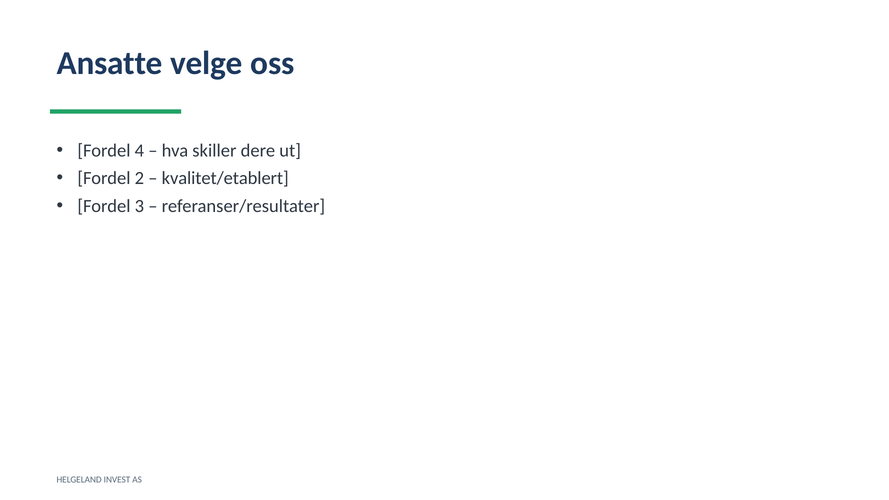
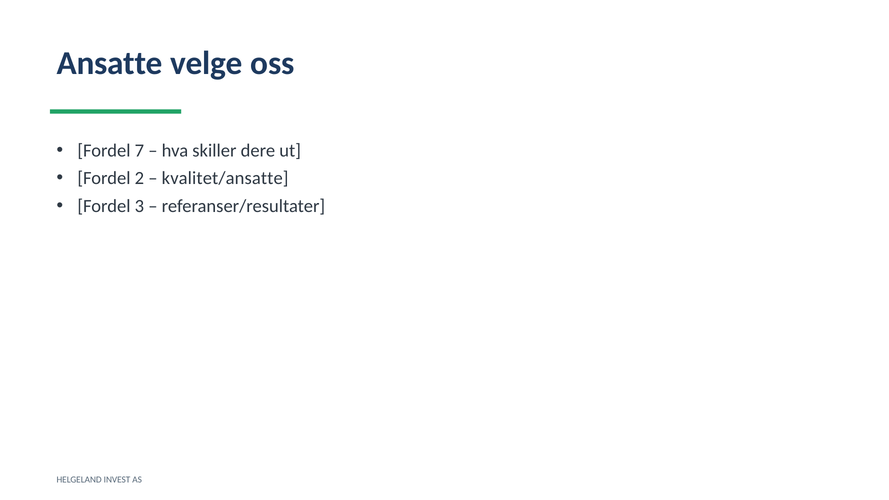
4: 4 -> 7 (139, 151)
kvalitet/etablert: kvalitet/etablert -> kvalitet/ansatte (225, 178)
